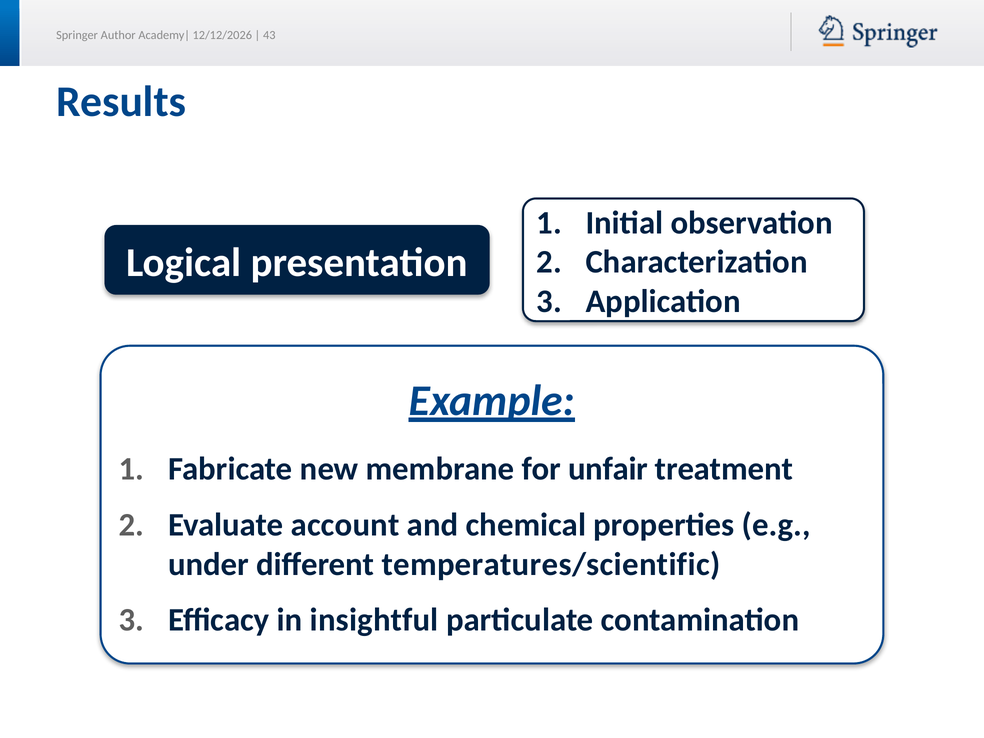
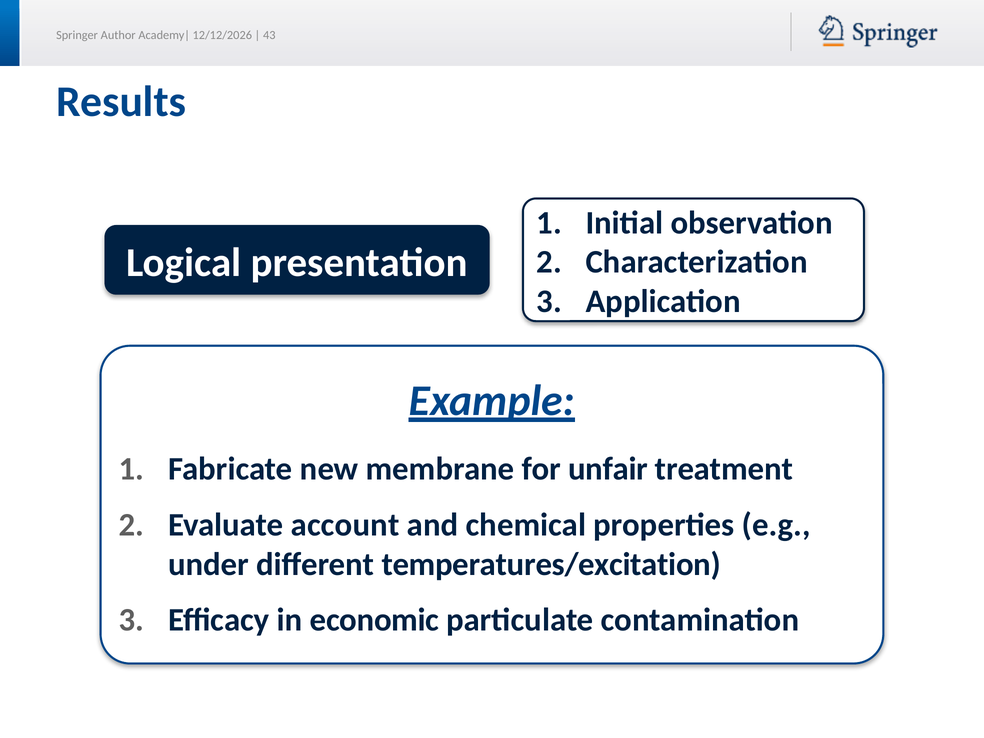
temperatures/scientific: temperatures/scientific -> temperatures/excitation (551, 564)
insightful: insightful -> economic (375, 620)
